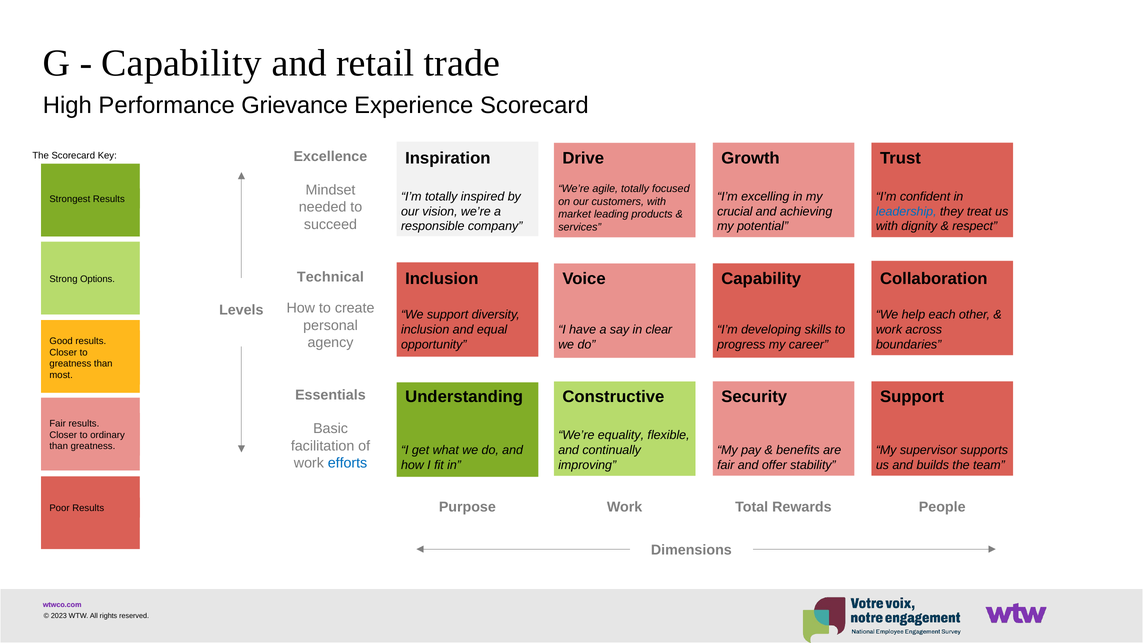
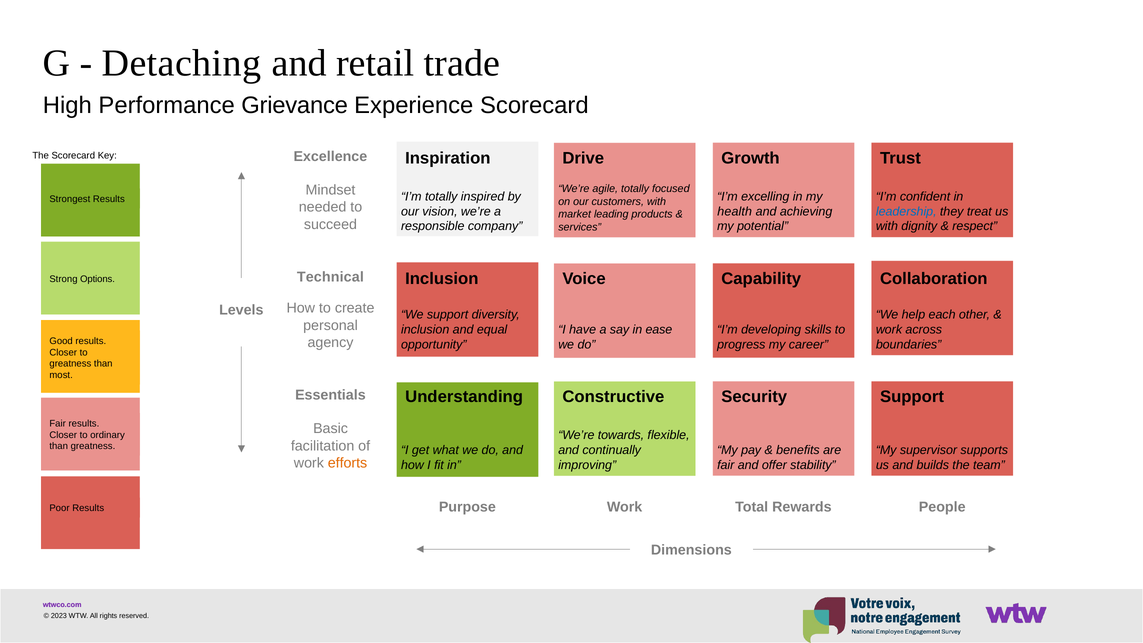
Capability: Capability -> Detaching (182, 63)
crucial: crucial -> health (735, 211)
clear: clear -> ease (659, 329)
equality: equality -> towards (621, 435)
efforts colour: blue -> orange (348, 463)
